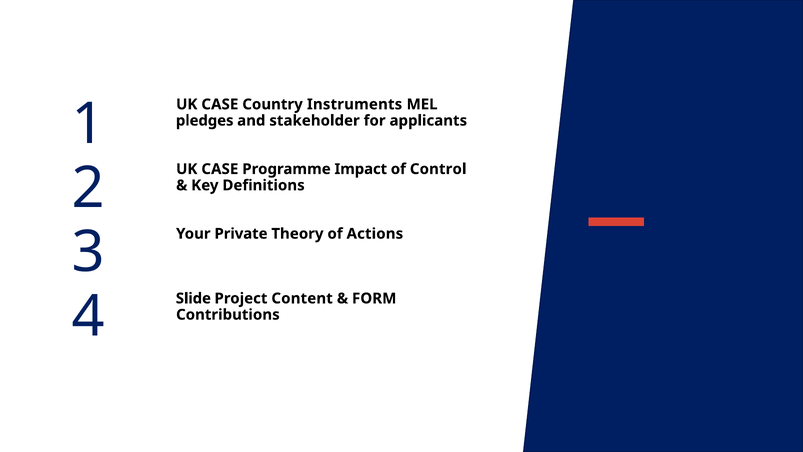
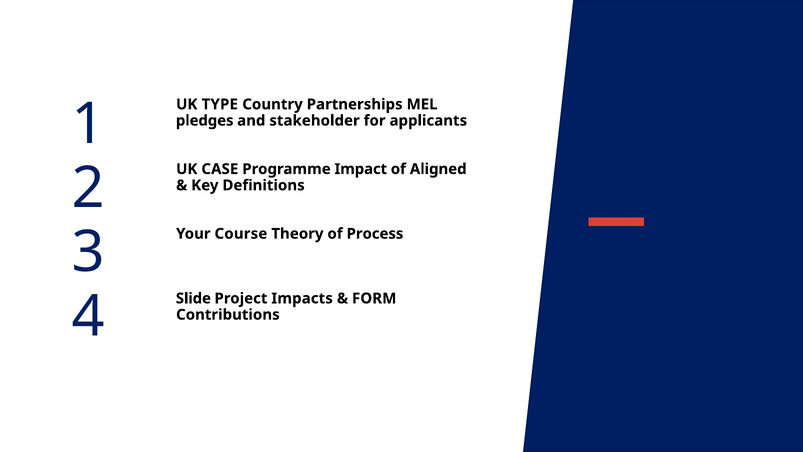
1 UK CASE: CASE -> TYPE (220, 104)
Instruments: Instruments -> Partnerships (355, 104)
Control: Control -> Aligned (438, 169)
Private: Private -> Course (241, 234)
Actions: Actions -> Process (375, 234)
Content: Content -> Impacts (302, 298)
